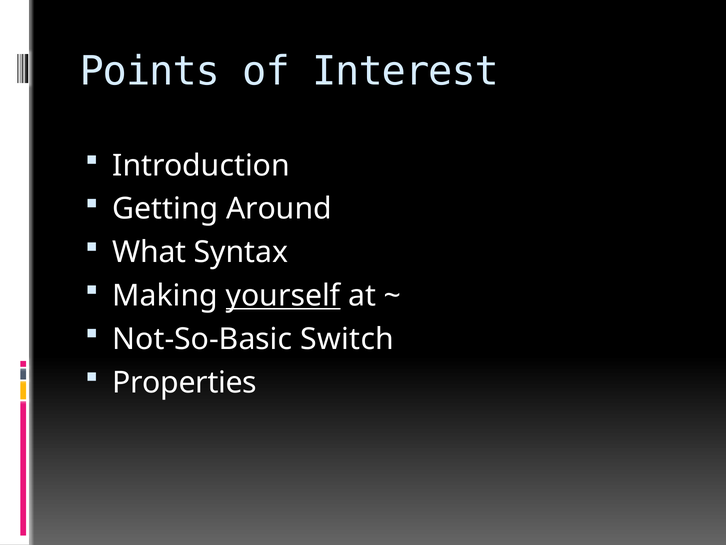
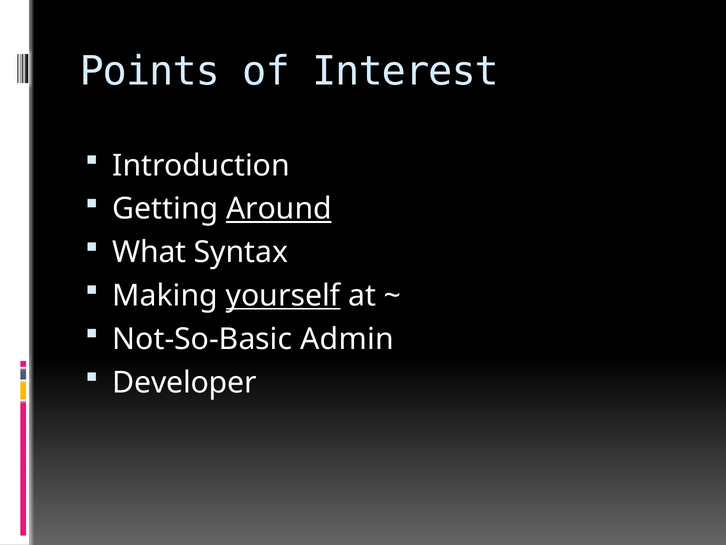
Around underline: none -> present (279, 209)
Switch: Switch -> Admin (347, 339)
Properties: Properties -> Developer (184, 382)
